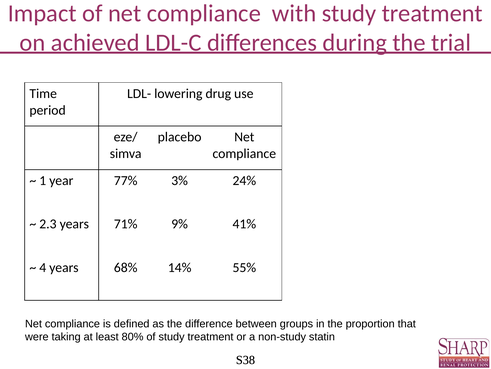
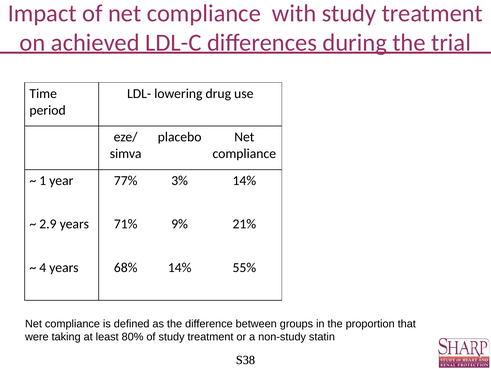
3% 24%: 24% -> 14% (244, 180)
2.3: 2.3 -> 2.9 (48, 224)
41%: 41% -> 21% (244, 224)
